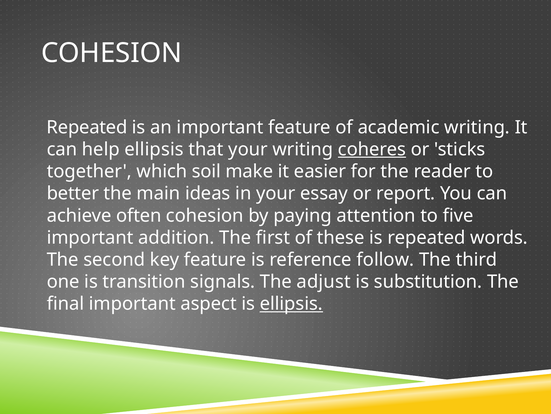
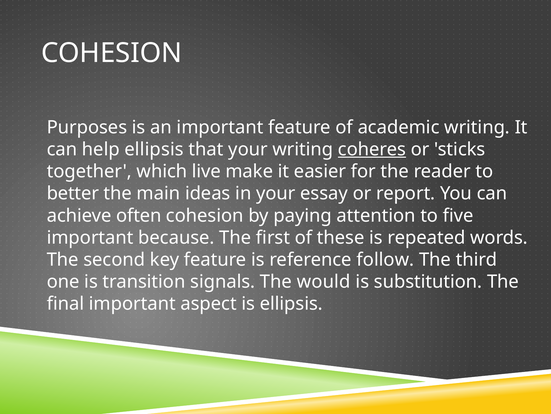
Repeated: Repeated -> Purposes (87, 127)
soil: soil -> live (206, 171)
addition: addition -> because (176, 237)
adjust: adjust -> would (324, 281)
ellipsis underline: present -> none (291, 303)
